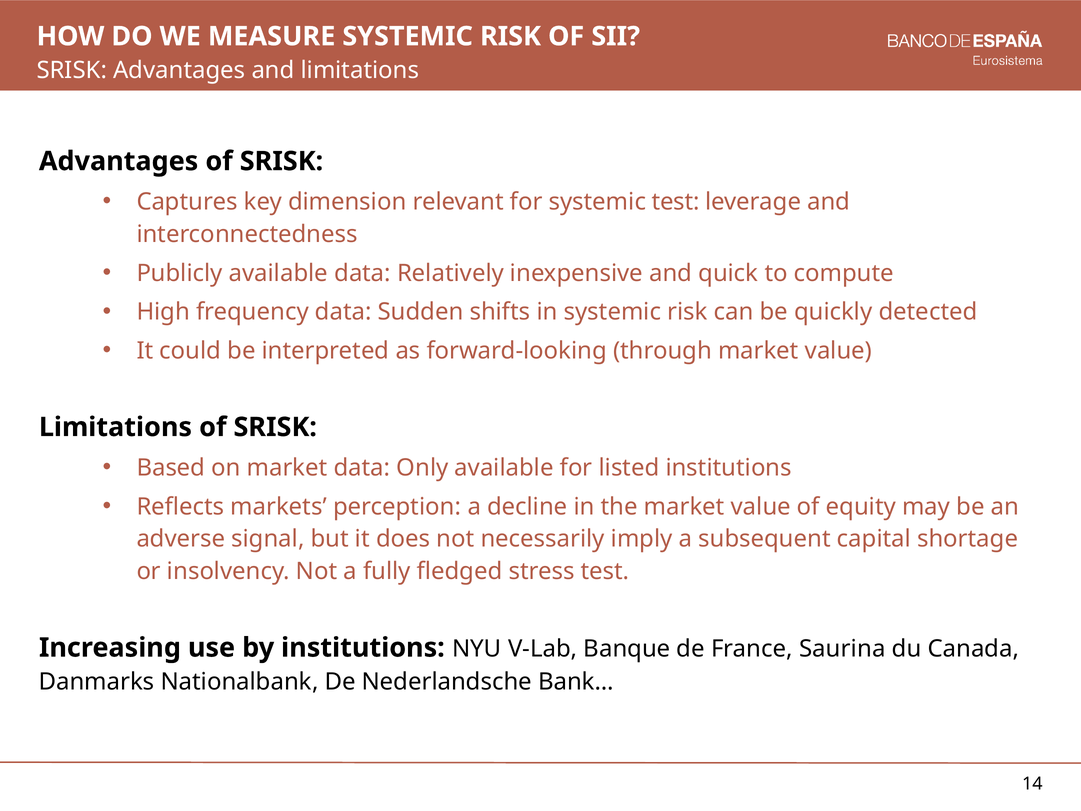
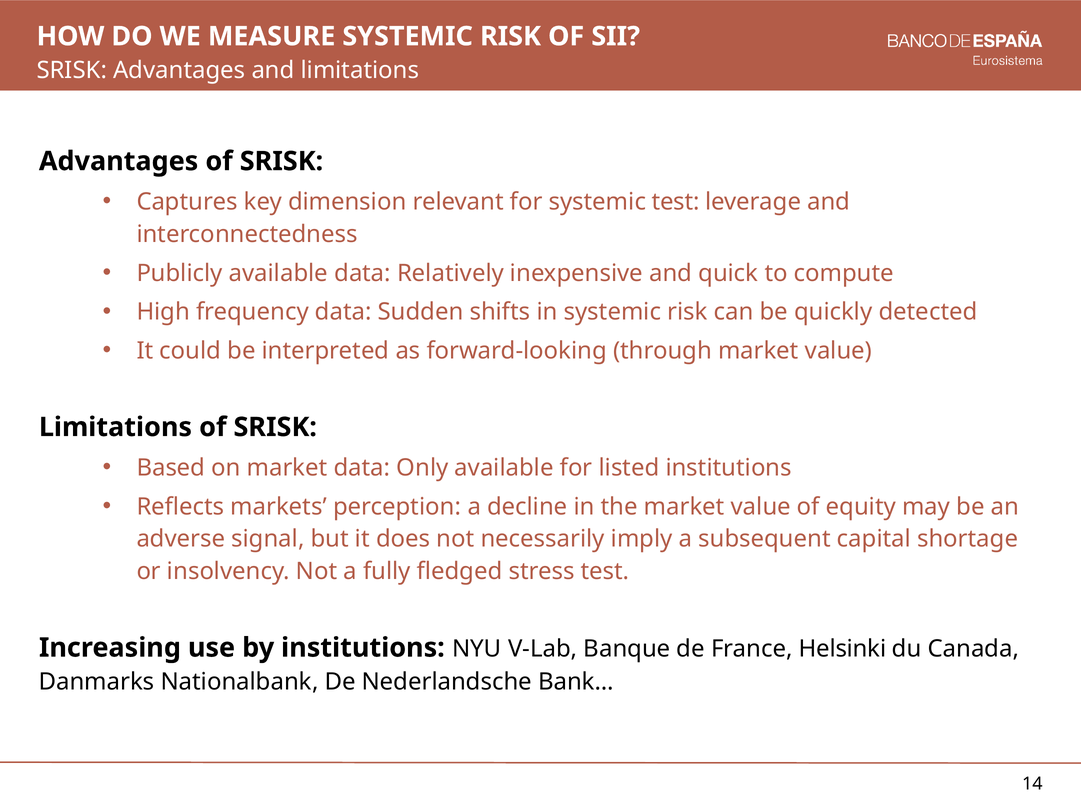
Saurina: Saurina -> Helsinki (843, 649)
